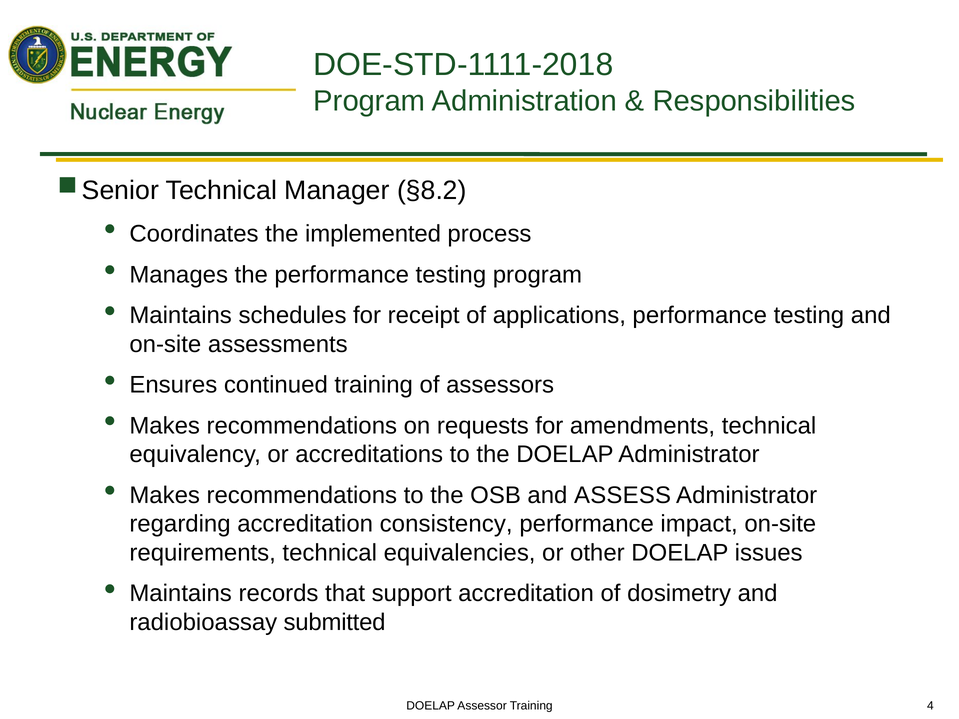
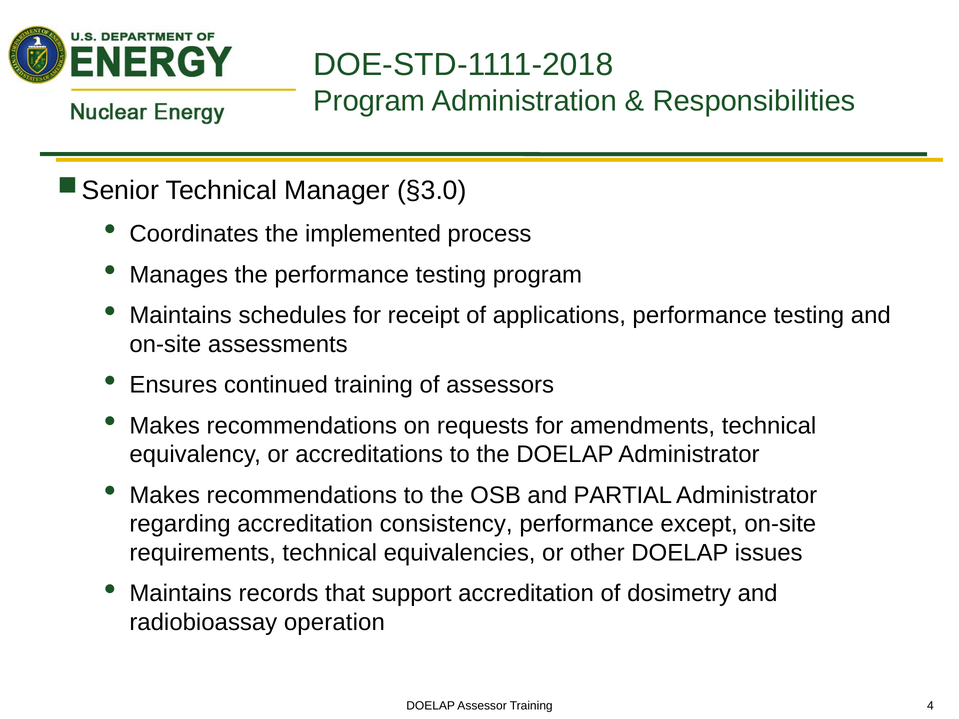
§8.2: §8.2 -> §3.0 (432, 190)
ASSESS: ASSESS -> PARTIAL (623, 495)
impact: impact -> except (699, 524)
submitted: submitted -> operation (334, 622)
